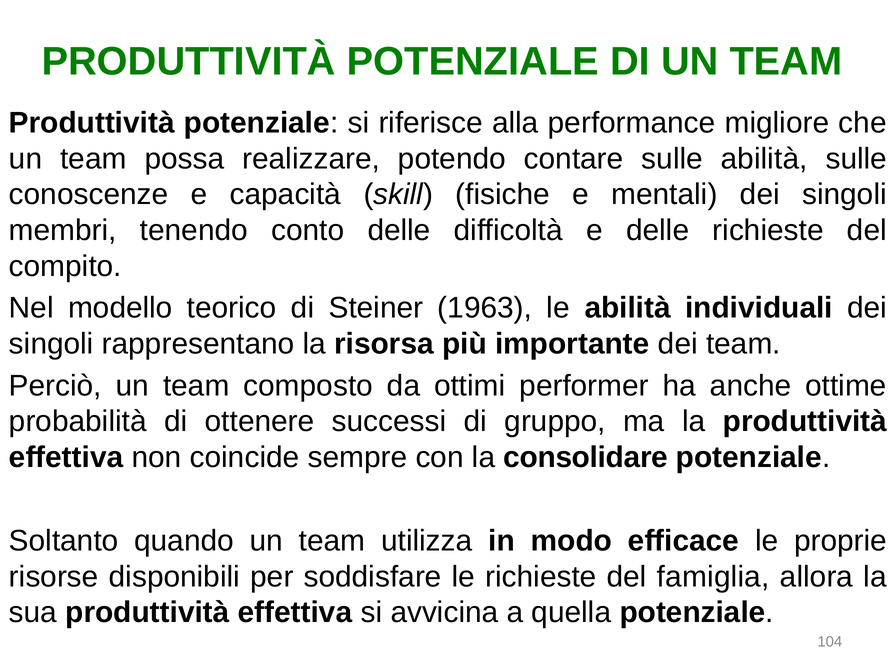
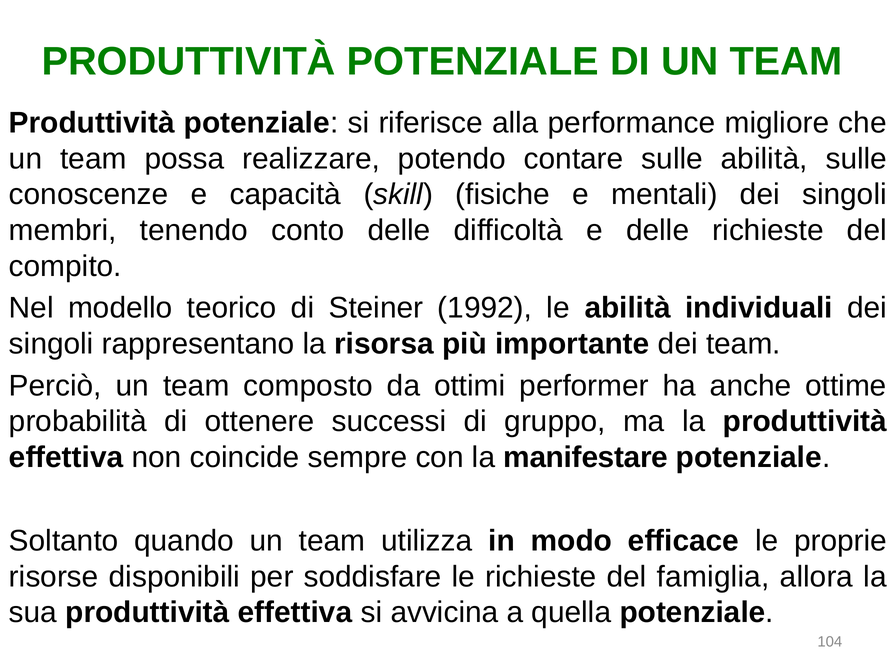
1963: 1963 -> 1992 (485, 308)
consolidare: consolidare -> manifestare (586, 457)
